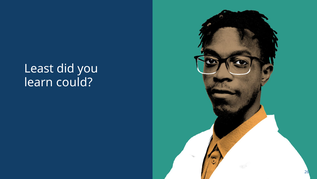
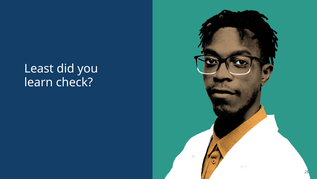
could: could -> check (74, 82)
